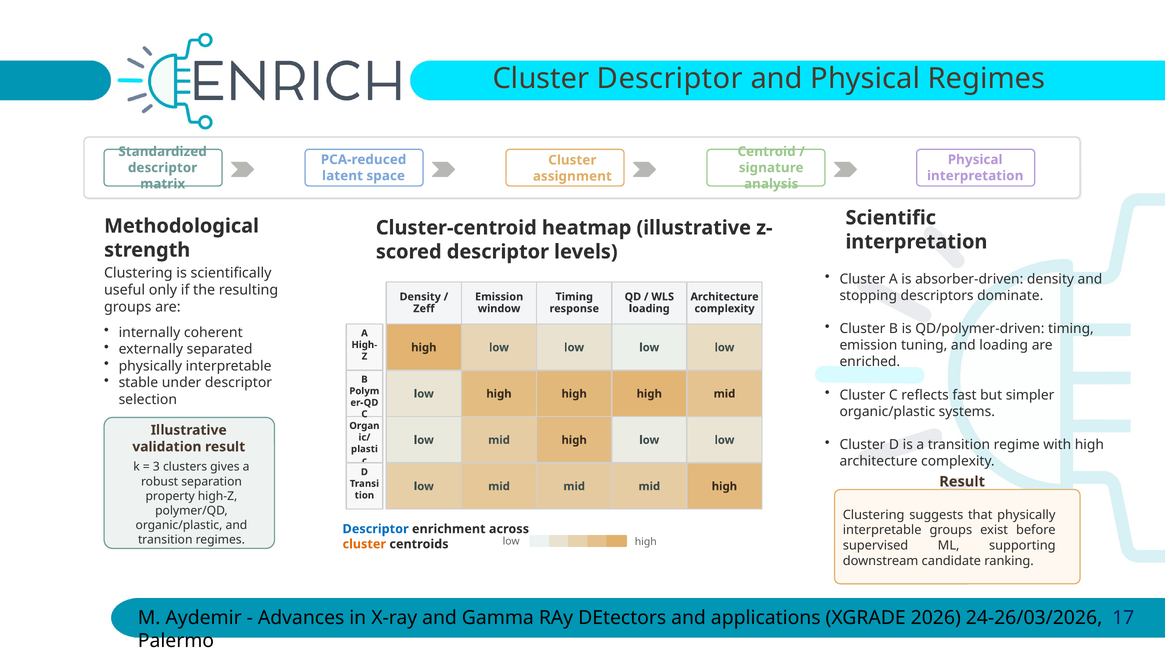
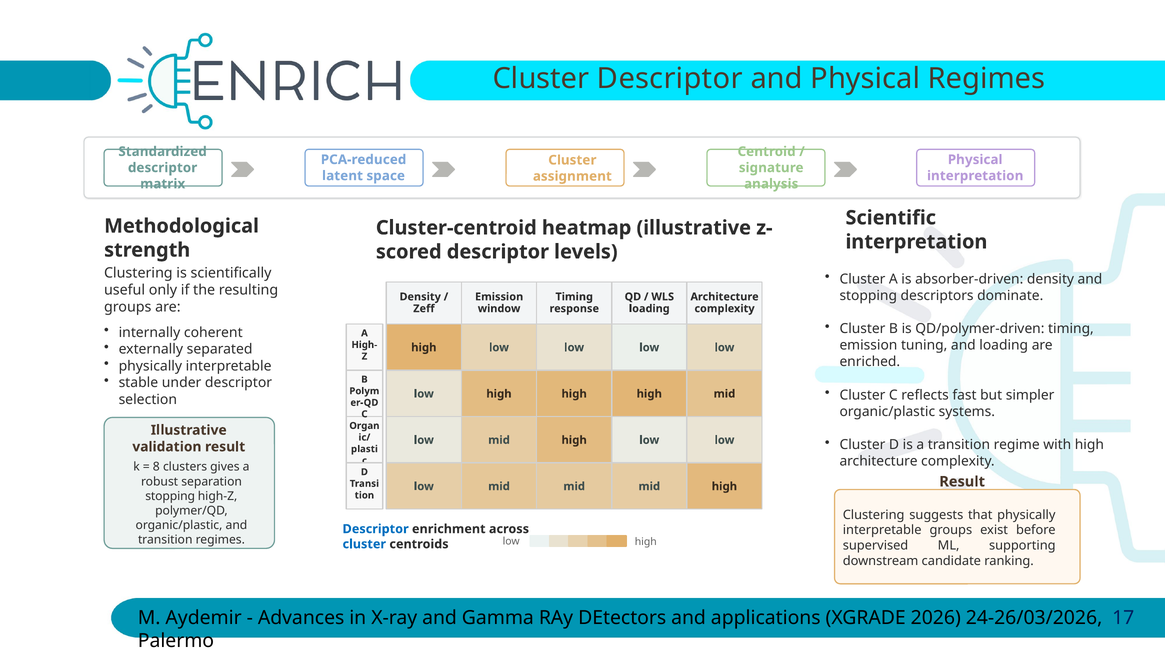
3: 3 -> 8 (156, 467)
property: property -> stopping (170, 496)
cluster colour: orange -> blue (364, 544)
